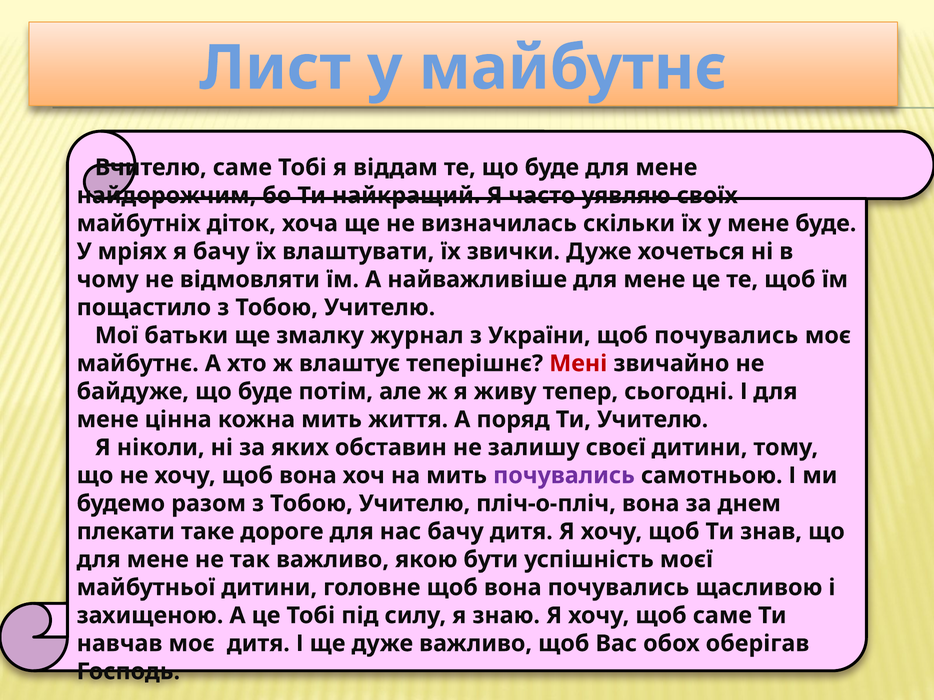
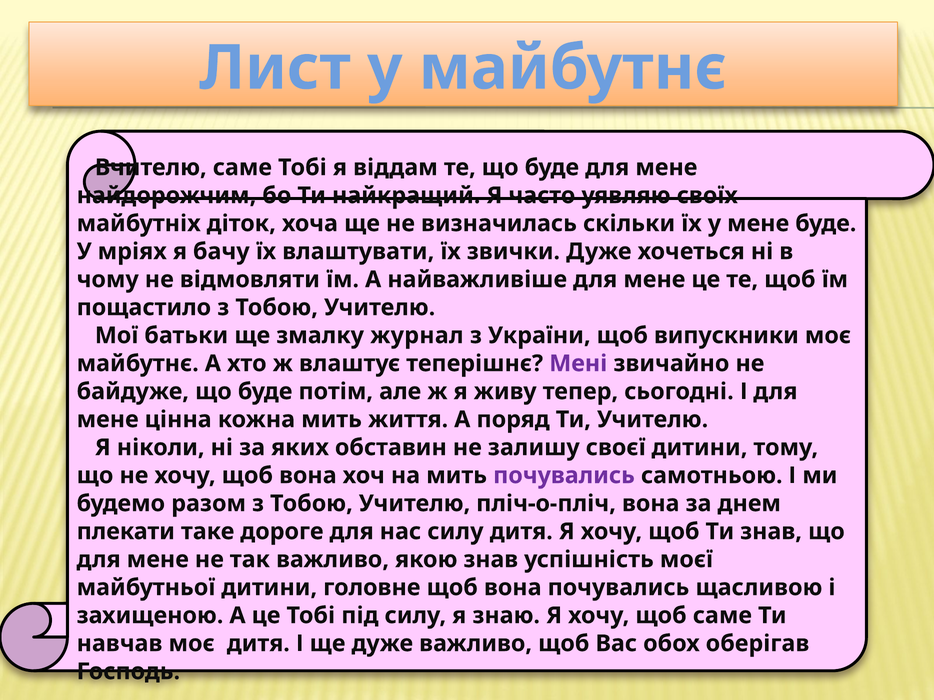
щоб почувались: почувались -> випускники (726, 336)
Мені colour: red -> purple (578, 364)
нас бачу: бачу -> силу (455, 532)
якою бути: бути -> знав (491, 560)
